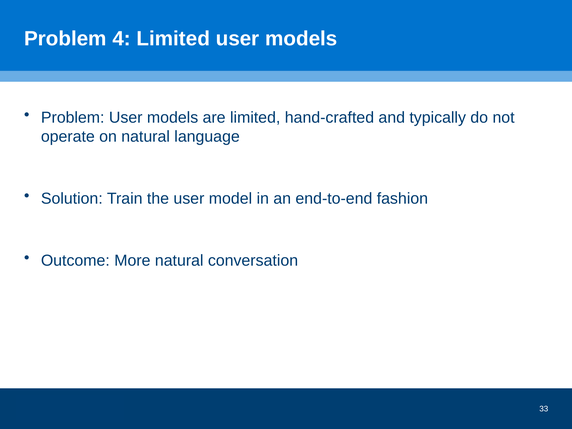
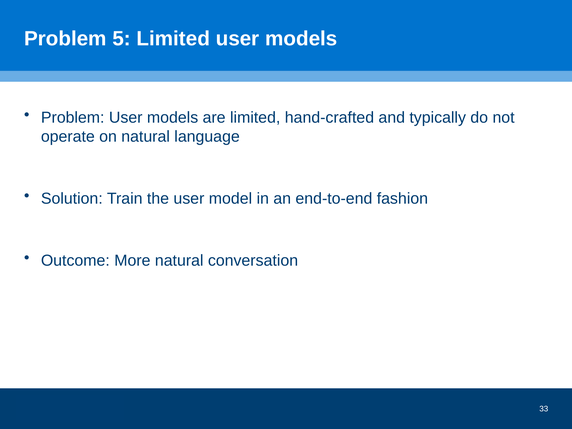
4: 4 -> 5 (122, 39)
